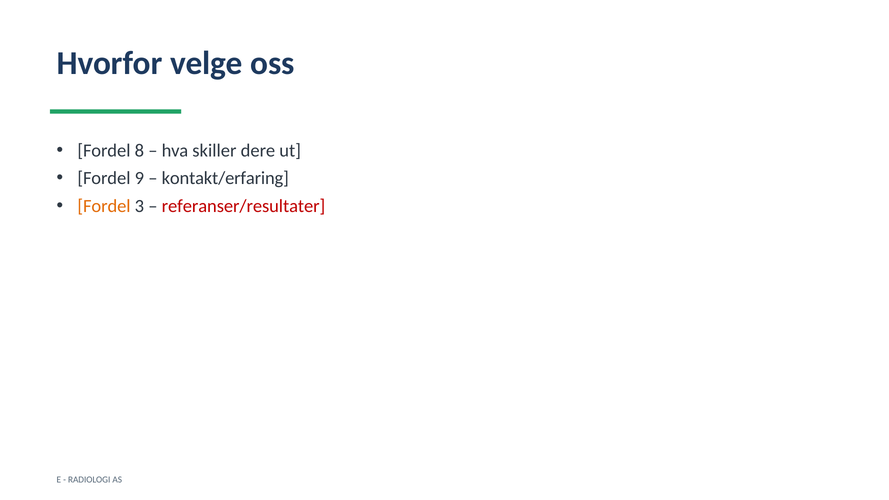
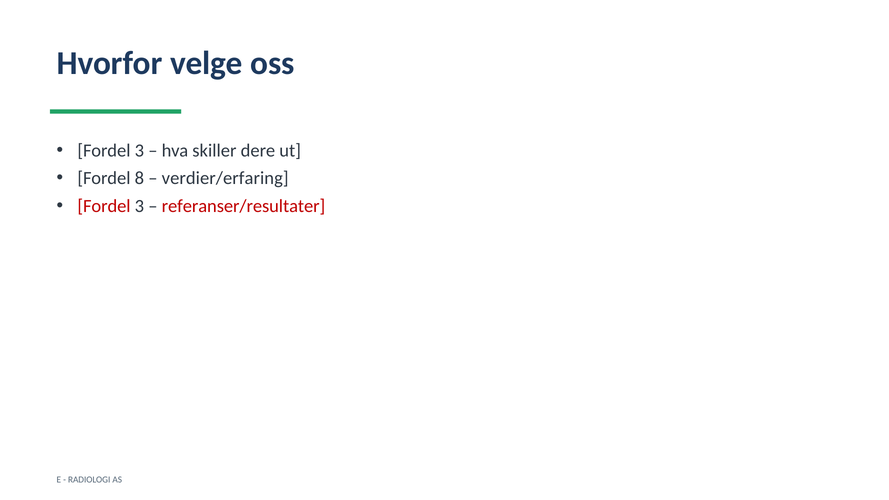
8: 8 -> 3 (139, 151)
9: 9 -> 8 (139, 178)
kontakt/erfaring: kontakt/erfaring -> verdier/erfaring (225, 178)
Fordel colour: orange -> red (104, 206)
